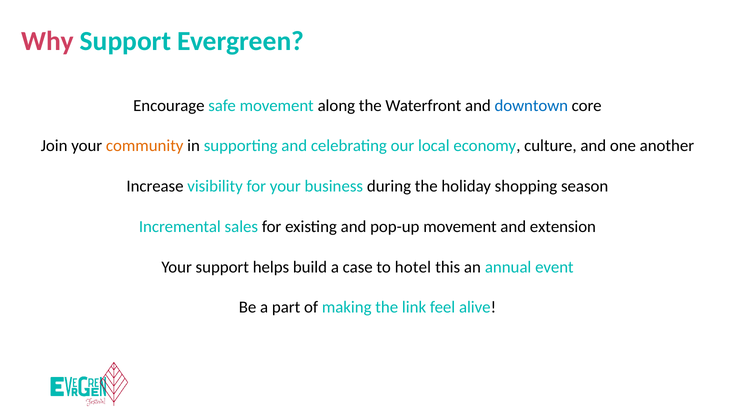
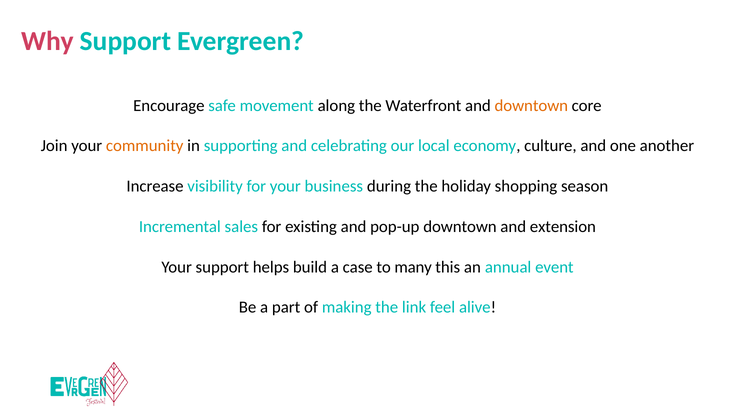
downtown colour: blue -> orange (531, 106)
pop-up movement: movement -> downtown (460, 227)
hotel: hotel -> many (413, 267)
